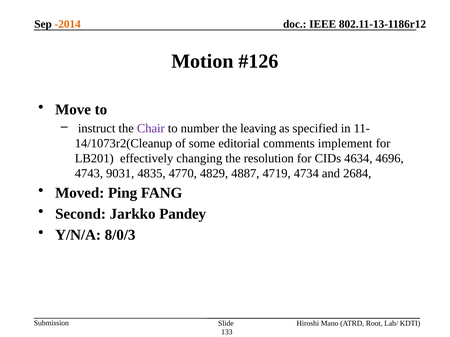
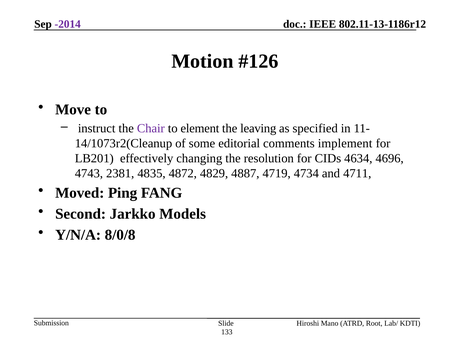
-2014 colour: orange -> purple (68, 24)
number: number -> element (200, 129)
9031: 9031 -> 2381 (120, 174)
4770: 4770 -> 4872 (183, 174)
2684: 2684 -> 4711 (357, 174)
Pandey: Pandey -> Models (183, 214)
8/0/3: 8/0/3 -> 8/0/8 (120, 235)
